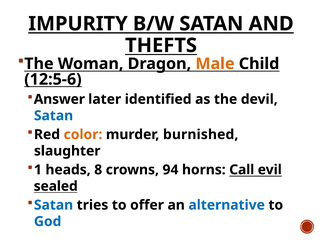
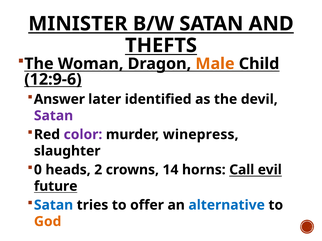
IMPURITY: IMPURITY -> MINISTER (78, 24)
12:5-6: 12:5-6 -> 12:9-6 (53, 80)
Satan colour: blue -> purple (54, 116)
color colour: orange -> purple (83, 135)
burnished: burnished -> winepress (201, 135)
1: 1 -> 0 (38, 170)
8: 8 -> 2 (98, 170)
94: 94 -> 14 (170, 170)
sealed: sealed -> future (56, 187)
God colour: blue -> orange (48, 222)
